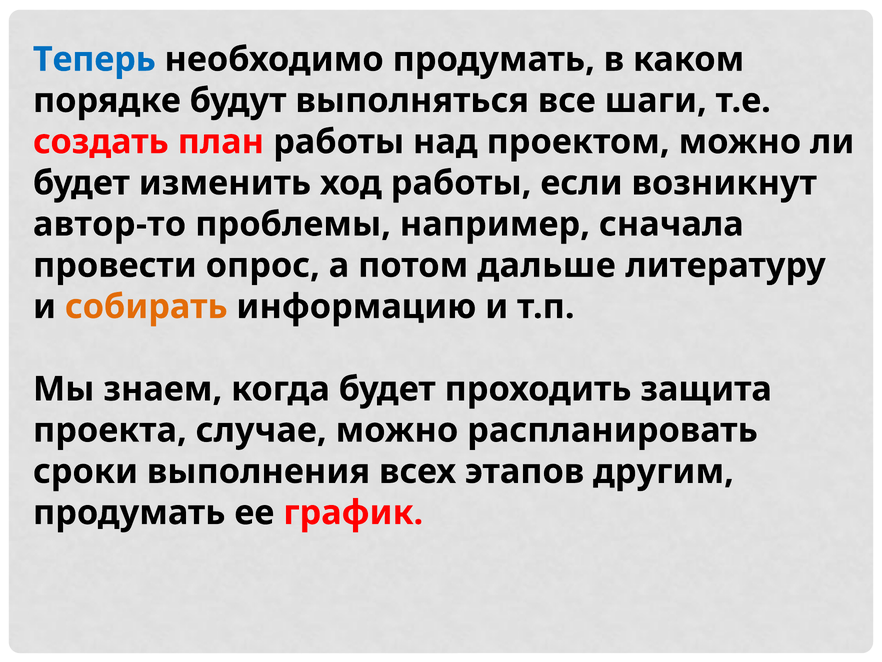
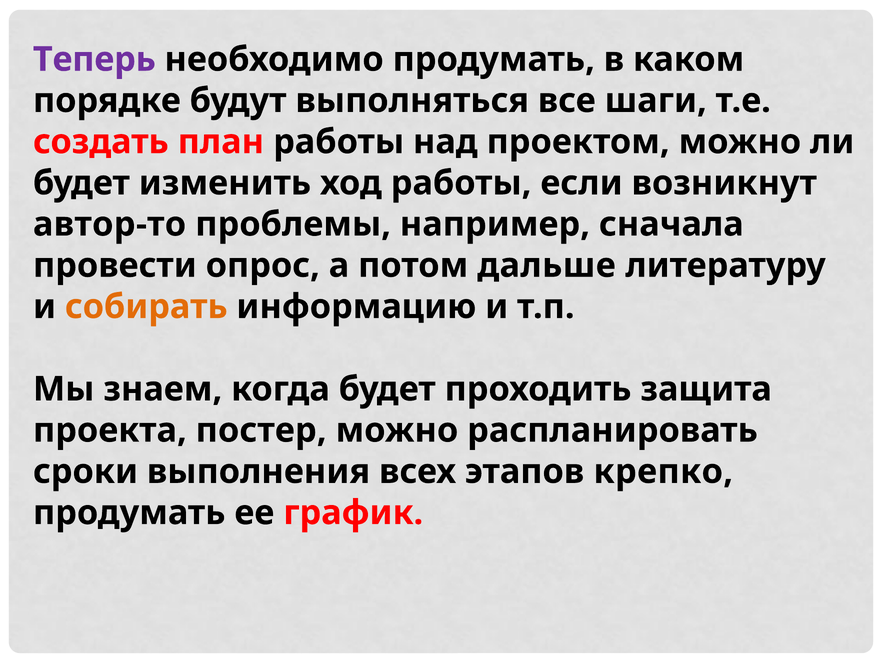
Теперь colour: blue -> purple (94, 59)
случае: случае -> постер (261, 430)
другим: другим -> крепко (663, 471)
